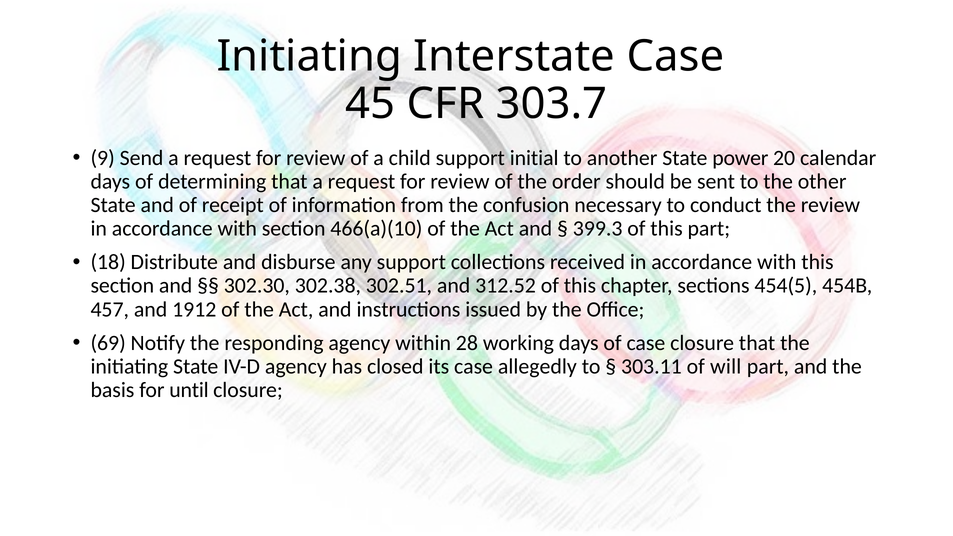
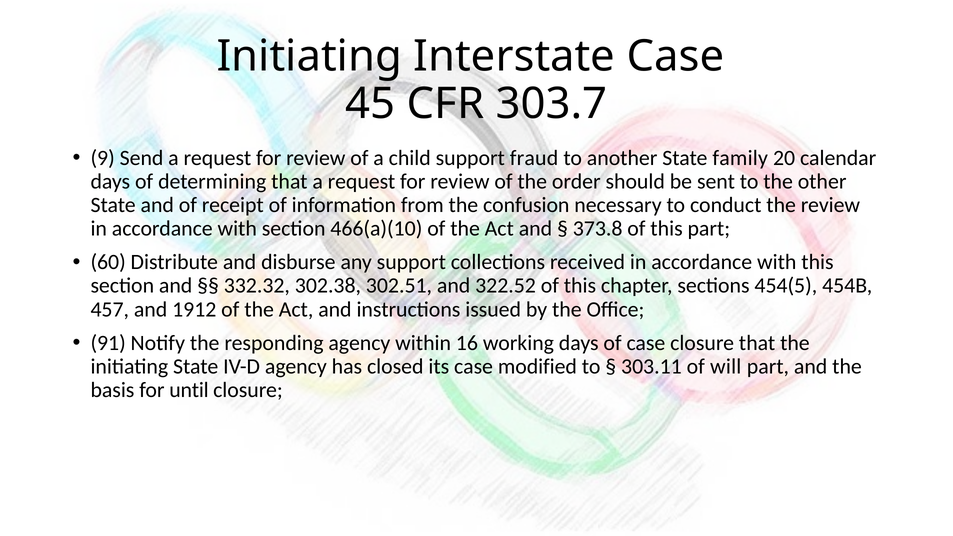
initial: initial -> fraud (534, 158)
power: power -> family (740, 158)
399.3: 399.3 -> 373.8 (598, 229)
18: 18 -> 60 (108, 262)
302.30: 302.30 -> 332.32 (257, 286)
312.52: 312.52 -> 322.52 (506, 286)
69: 69 -> 91 (108, 343)
28: 28 -> 16 (467, 343)
allegedly: allegedly -> modified (537, 366)
